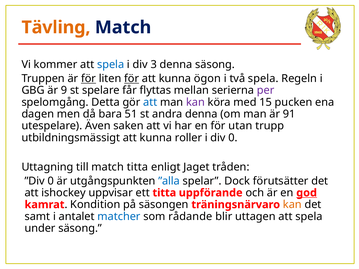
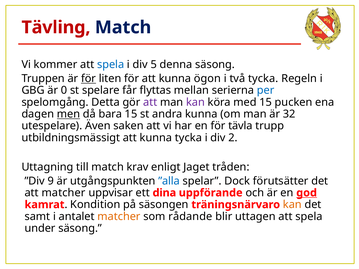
Tävling colour: orange -> red (56, 27)
3: 3 -> 5 (154, 65)
för underline: present -> none (132, 79)
två spela: spela -> tycka (263, 79)
9: 9 -> 0 (64, 90)
per colour: purple -> blue (266, 90)
att colour: blue -> purple (150, 102)
men underline: none -> present (68, 114)
bara 51: 51 -> 15 (131, 114)
andra denna: denna -> kunna (201, 114)
91: 91 -> 32 (289, 114)
utan: utan -> tävla (240, 126)
kunna roller: roller -> tycka (188, 138)
div 0: 0 -> 2 (233, 138)
match titta: titta -> krav (138, 167)
”Div 0: 0 -> 9 (51, 181)
att ishockey: ishockey -> matcher (64, 193)
ett titta: titta -> dina (164, 193)
matcher colour: blue -> orange (119, 217)
